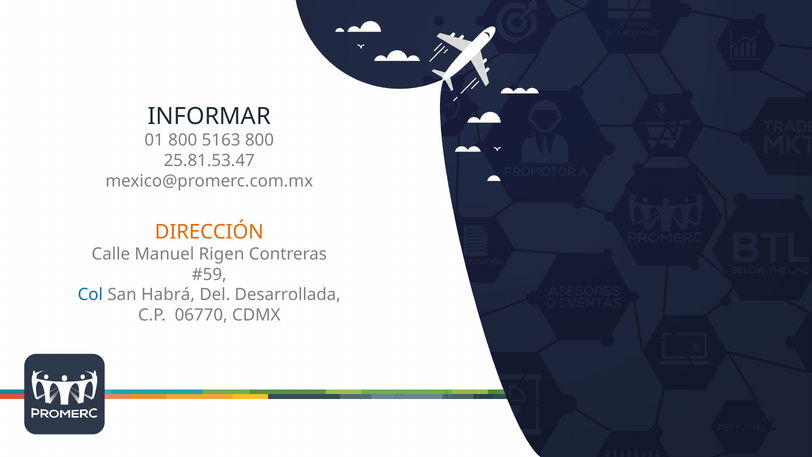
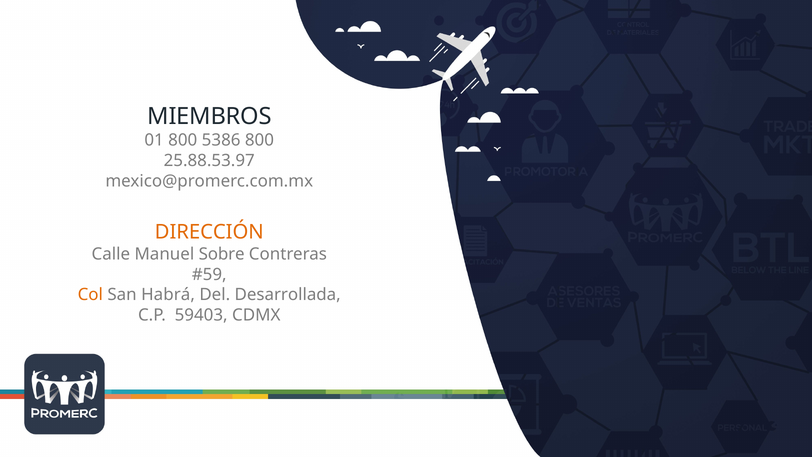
INFORMAR: INFORMAR -> MIEMBROS (209, 116)
5163: 5163 -> 5386 (221, 140)
25.81.53.47: 25.81.53.47 -> 25.88.53.97 (209, 161)
Rigen: Rigen -> Sobre (222, 254)
Col colour: blue -> orange (90, 295)
06770: 06770 -> 59403 (201, 315)
